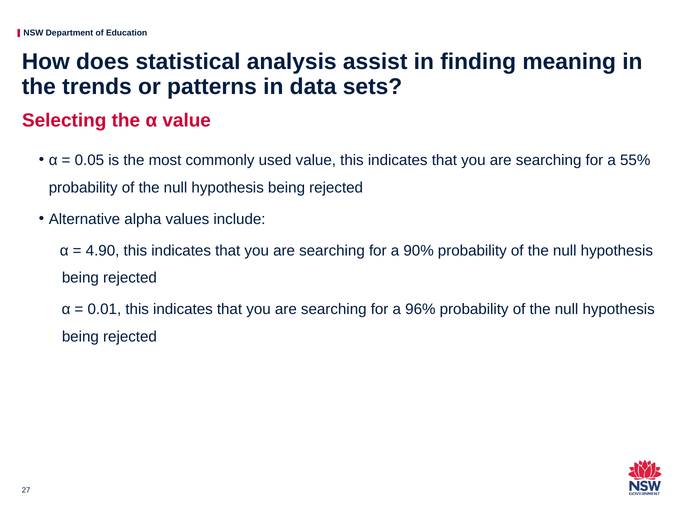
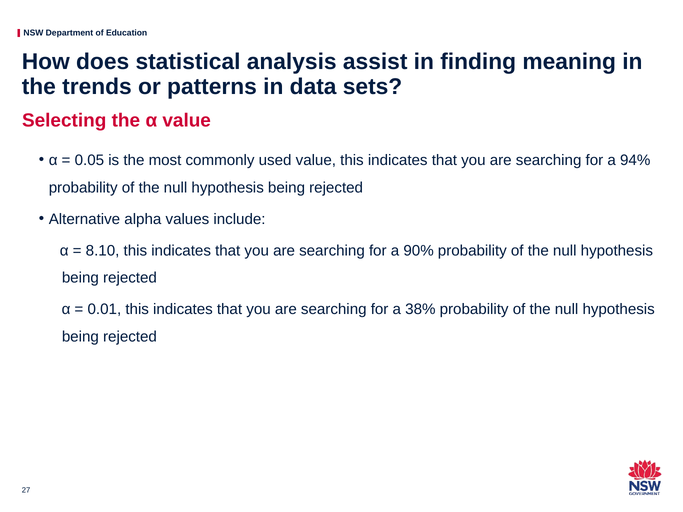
55%: 55% -> 94% (635, 160)
4.90: 4.90 -> 8.10 (103, 251)
96%: 96% -> 38% (420, 310)
